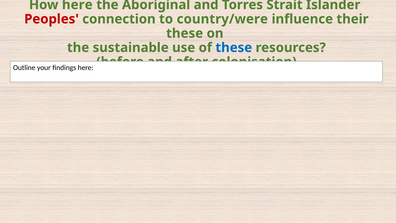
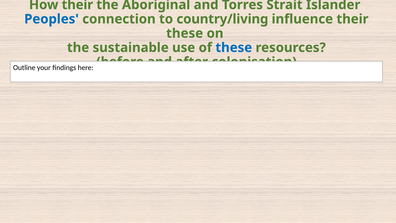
How here: here -> their (77, 5)
Peoples colour: red -> blue (52, 19)
country/were: country/were -> country/living (222, 19)
